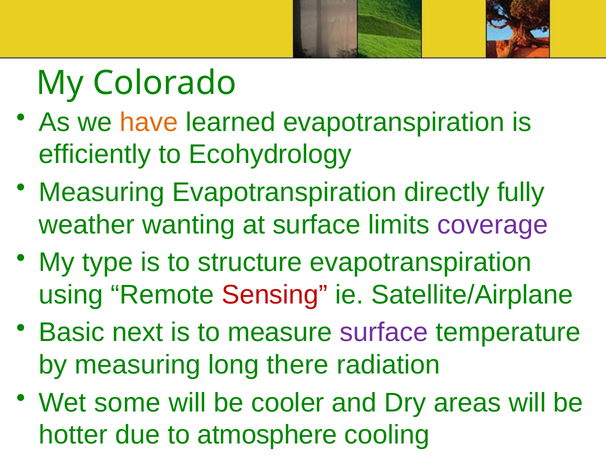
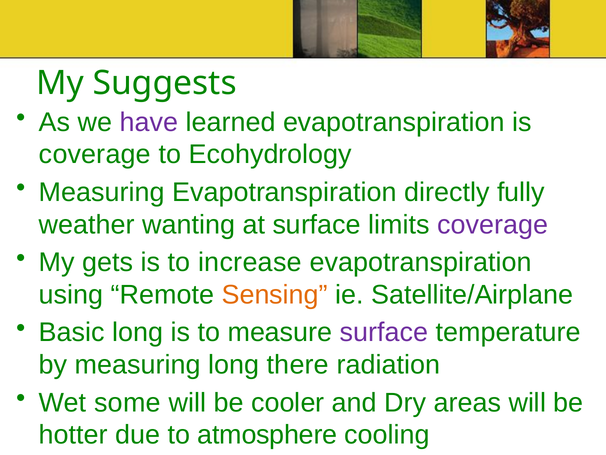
Colorado: Colorado -> Suggests (165, 83)
have colour: orange -> purple (149, 122)
efficiently: efficiently -> coverage (95, 154)
type: type -> gets (108, 262)
structure: structure -> increase (250, 262)
Sensing colour: red -> orange (275, 294)
Basic next: next -> long (138, 332)
